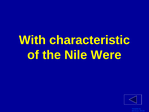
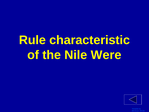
With: With -> Rule (32, 40)
